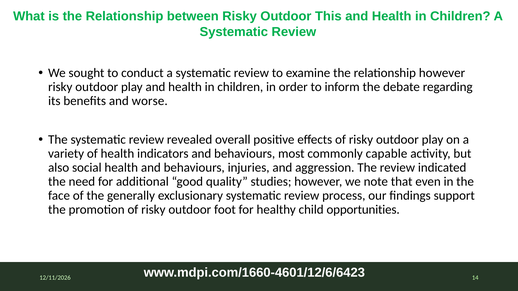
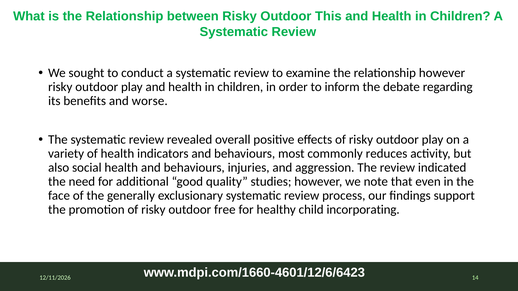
capable: capable -> reduces (387, 154)
foot: foot -> free (225, 210)
opportunities: opportunities -> incorporating (363, 210)
